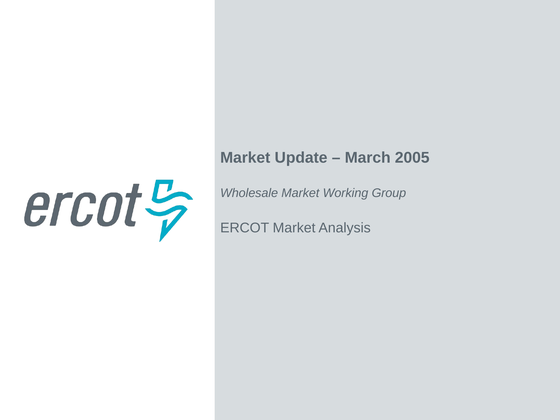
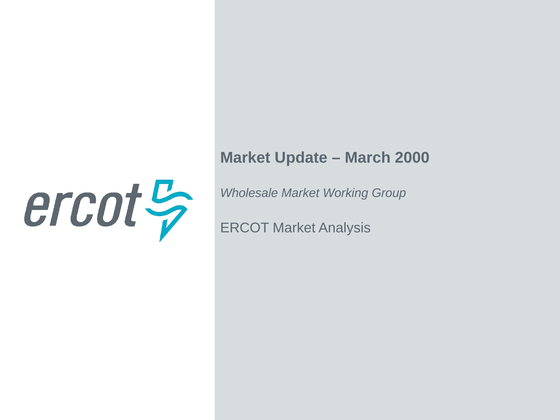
2005: 2005 -> 2000 (412, 158)
